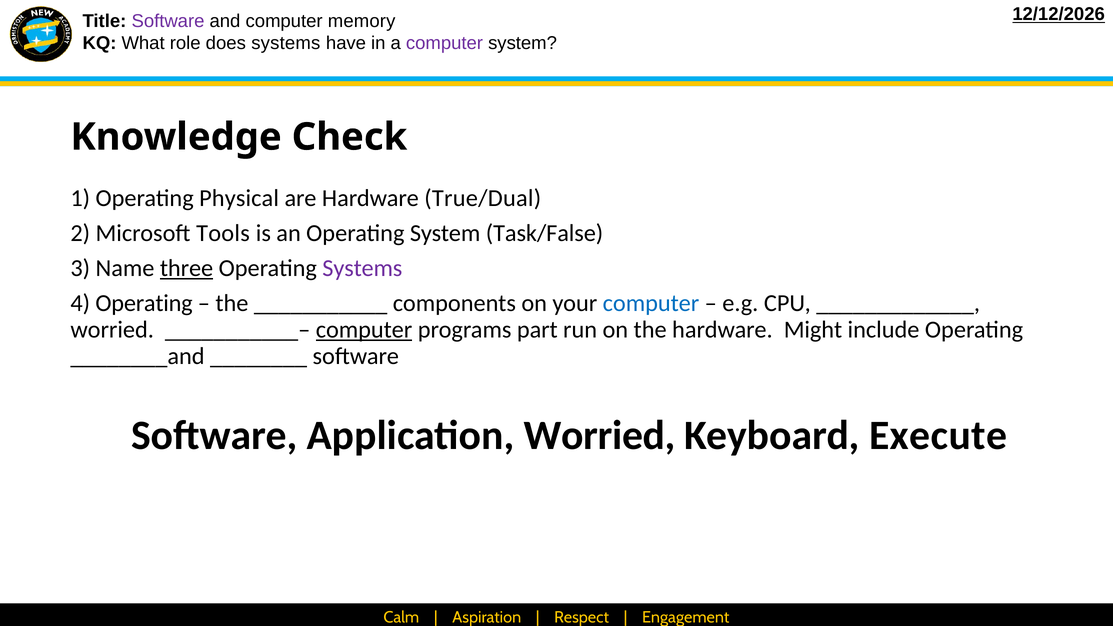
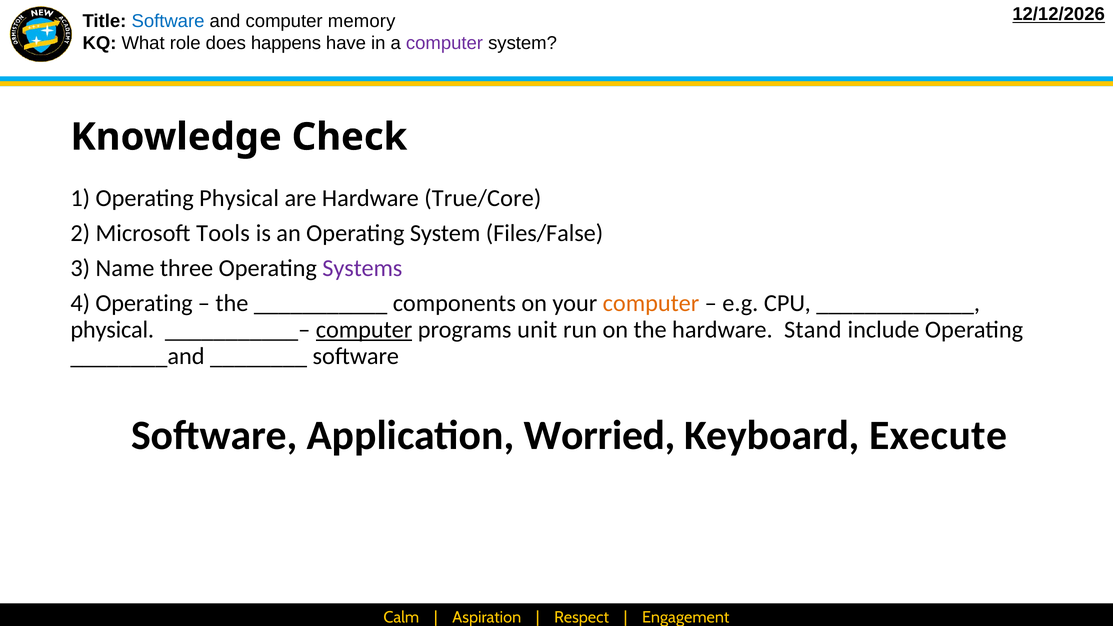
Software colour: purple -> blue (168, 21)
systems: systems -> happens (286, 43)
True/Dual: True/Dual -> True/Core (483, 198)
Task/False: Task/False -> Files/False (545, 233)
three underline: present -> none (187, 268)
computer colour: blue -> orange (651, 303)
worried: worried -> physical (112, 330)
part: part -> unit (537, 330)
Might: Might -> Stand (813, 330)
